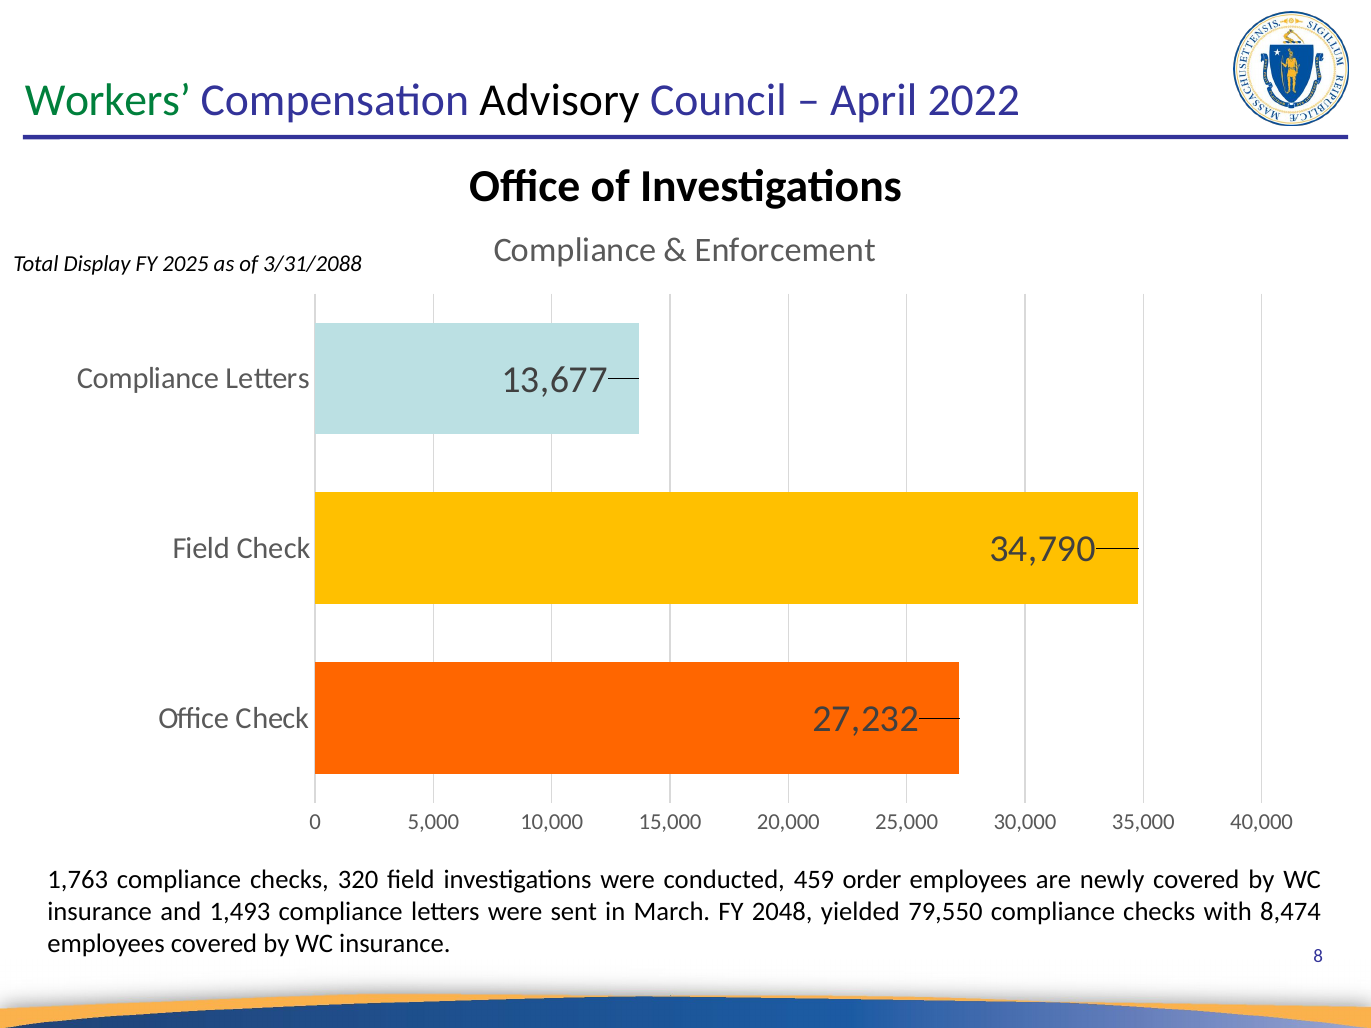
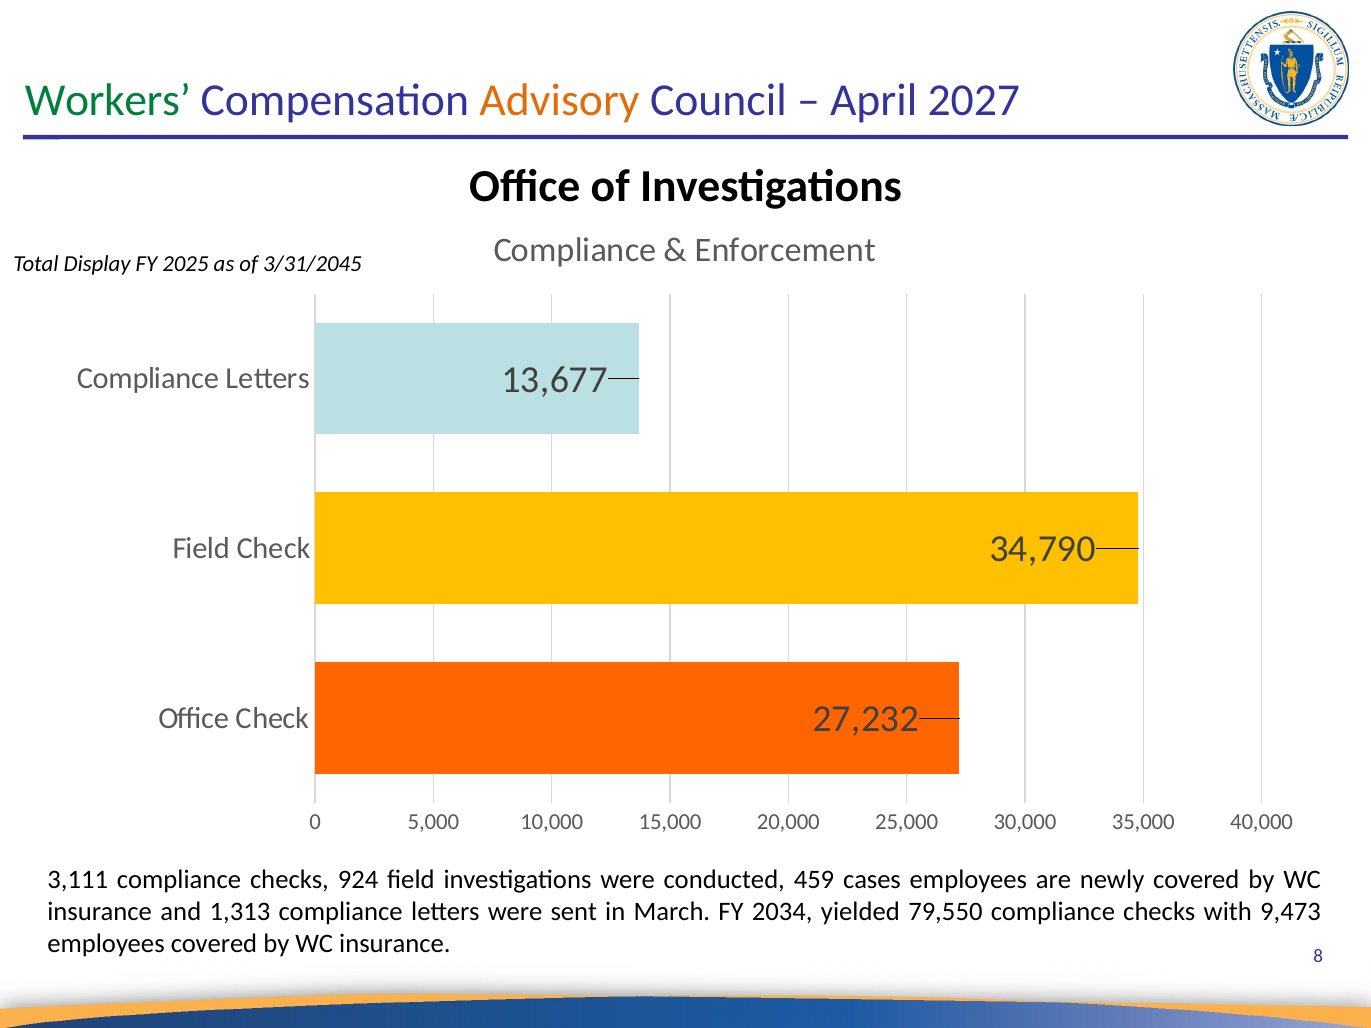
Advisory colour: black -> orange (560, 100)
2022: 2022 -> 2027 (974, 100)
3/31/2088: 3/31/2088 -> 3/31/2045 (312, 264)
1,763: 1,763 -> 3,111 (78, 880)
320: 320 -> 924 (358, 880)
order: order -> cases (872, 880)
1,493: 1,493 -> 1,313 (240, 912)
2048: 2048 -> 2034 (782, 912)
8,474: 8,474 -> 9,473 (1291, 912)
